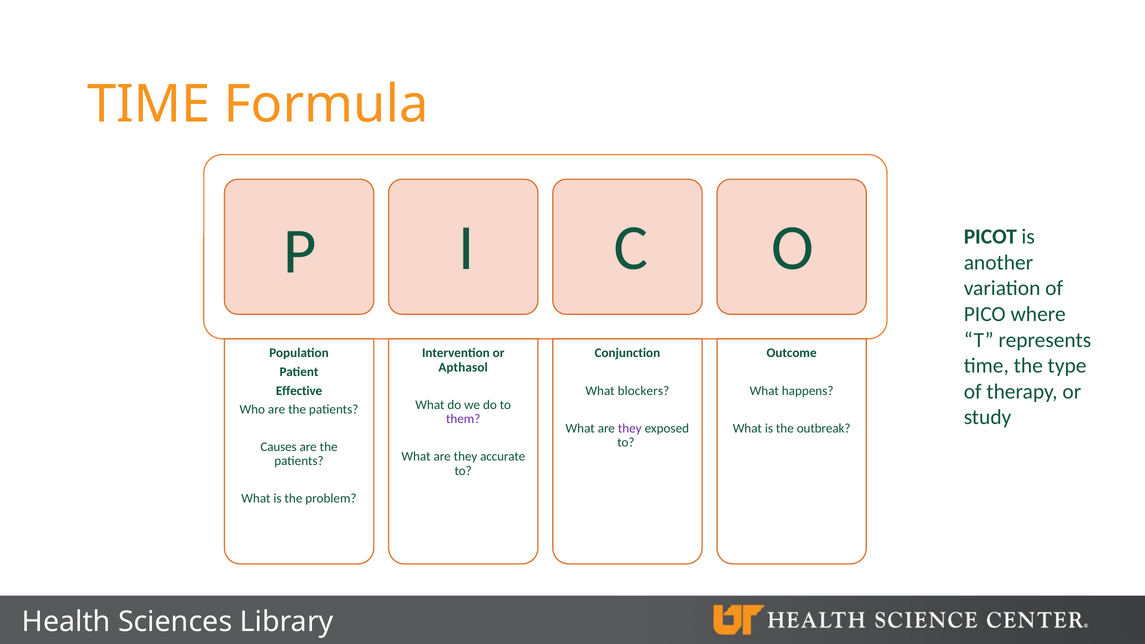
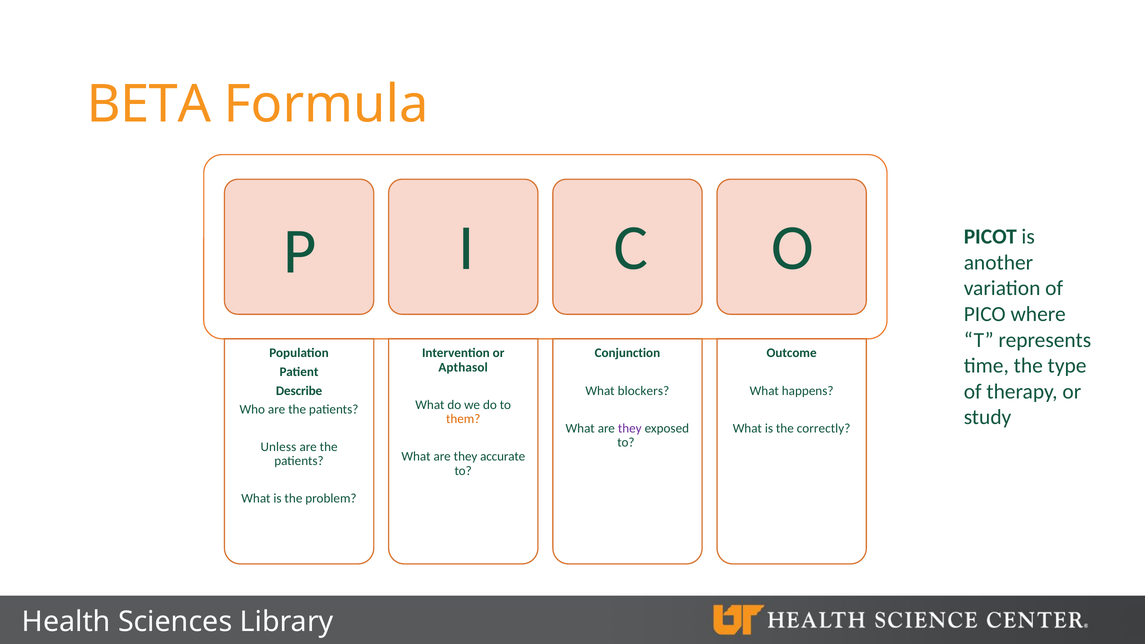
TIME: TIME -> BETA (149, 105)
Effective: Effective -> Describe (299, 391)
them colour: purple -> orange (463, 419)
outbreak: outbreak -> correctly (824, 428)
Causes: Causes -> Unless (278, 447)
